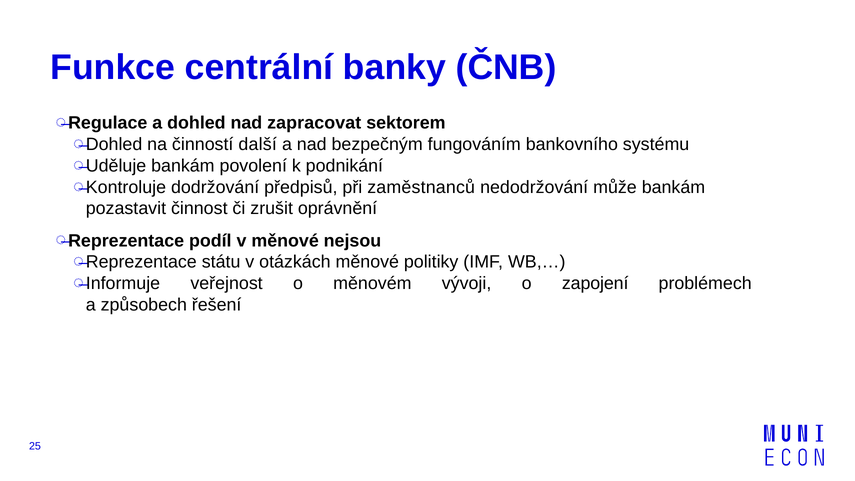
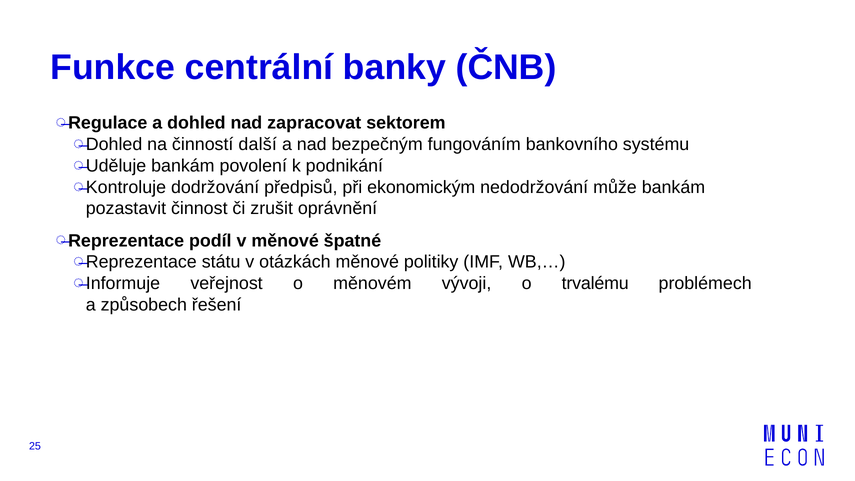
zaměstnanců: zaměstnanců -> ekonomickým (421, 187)
nejsou: nejsou -> špatné (352, 241)
zapojení: zapojení -> trvalému (595, 283)
